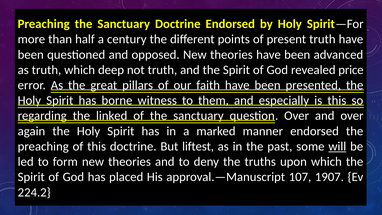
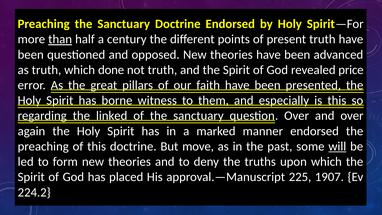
than underline: none -> present (60, 39)
deep: deep -> done (111, 70)
liftest: liftest -> move (198, 146)
107: 107 -> 225 (300, 177)
